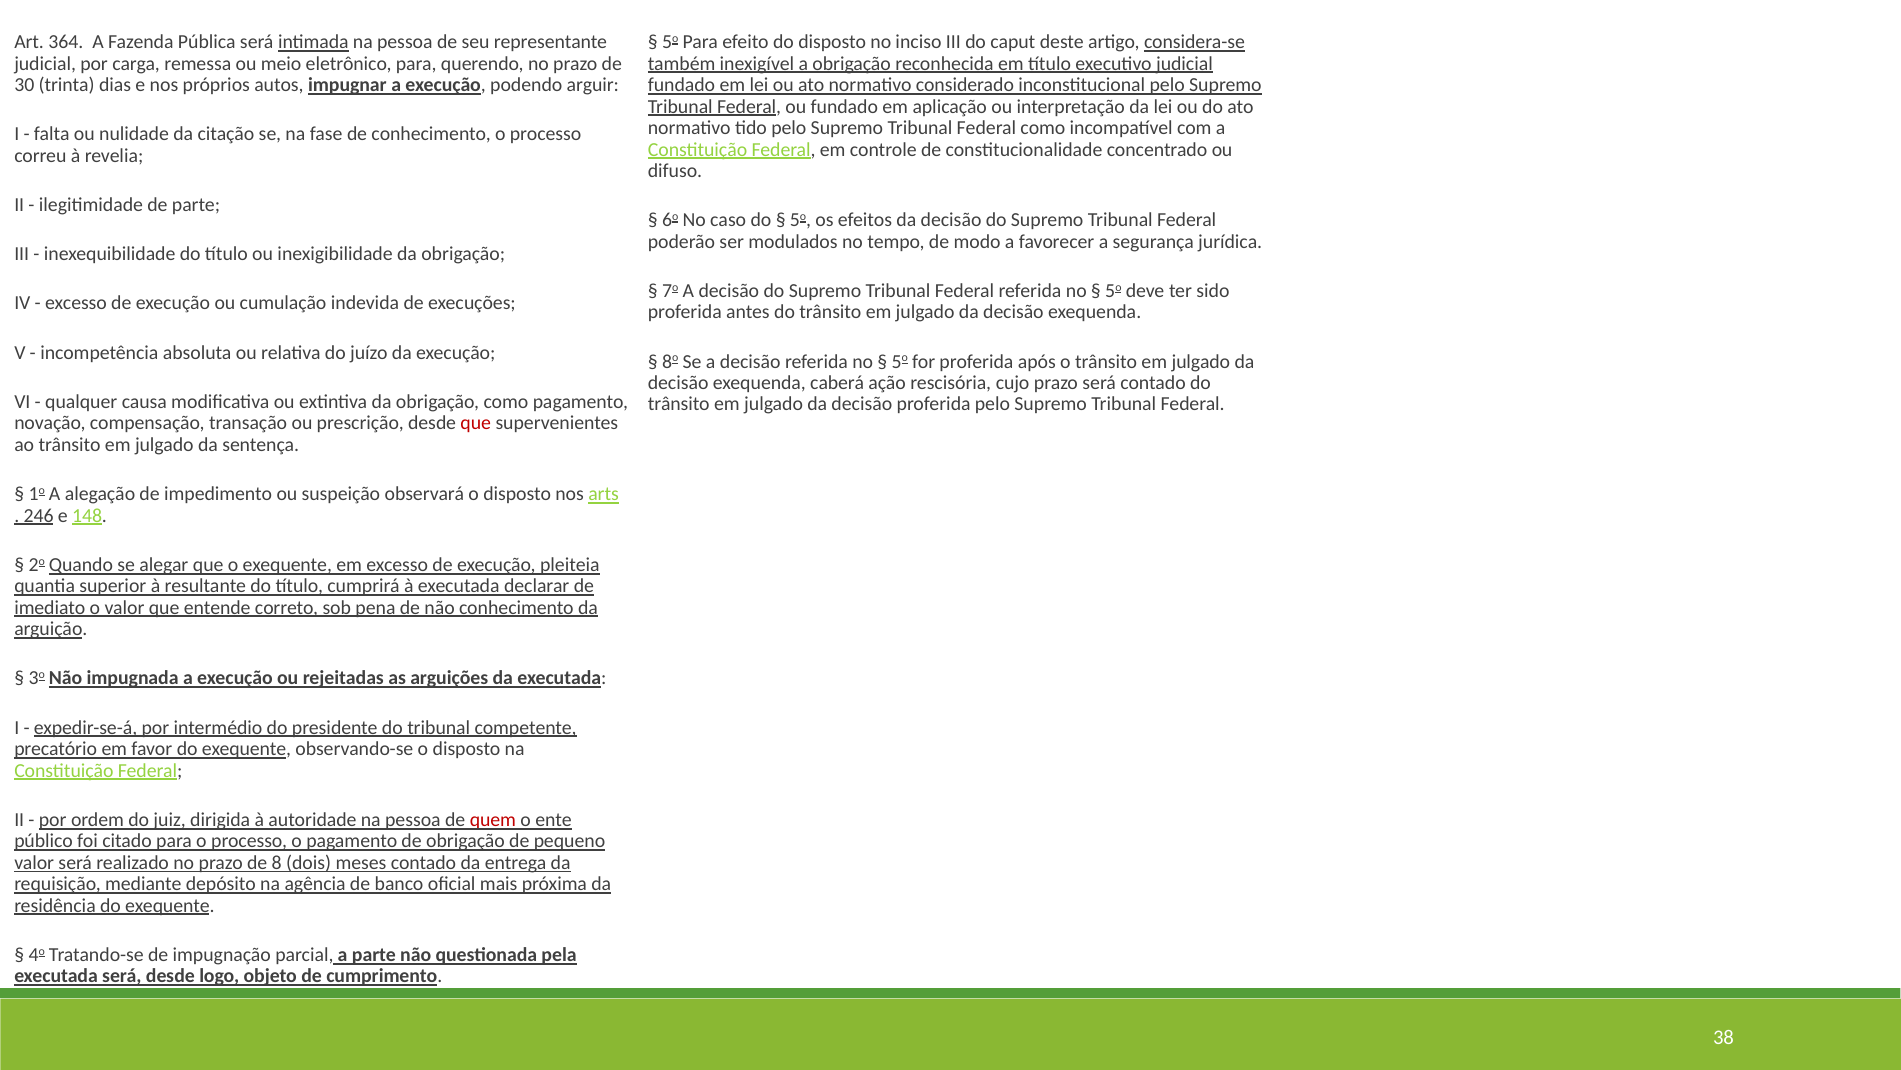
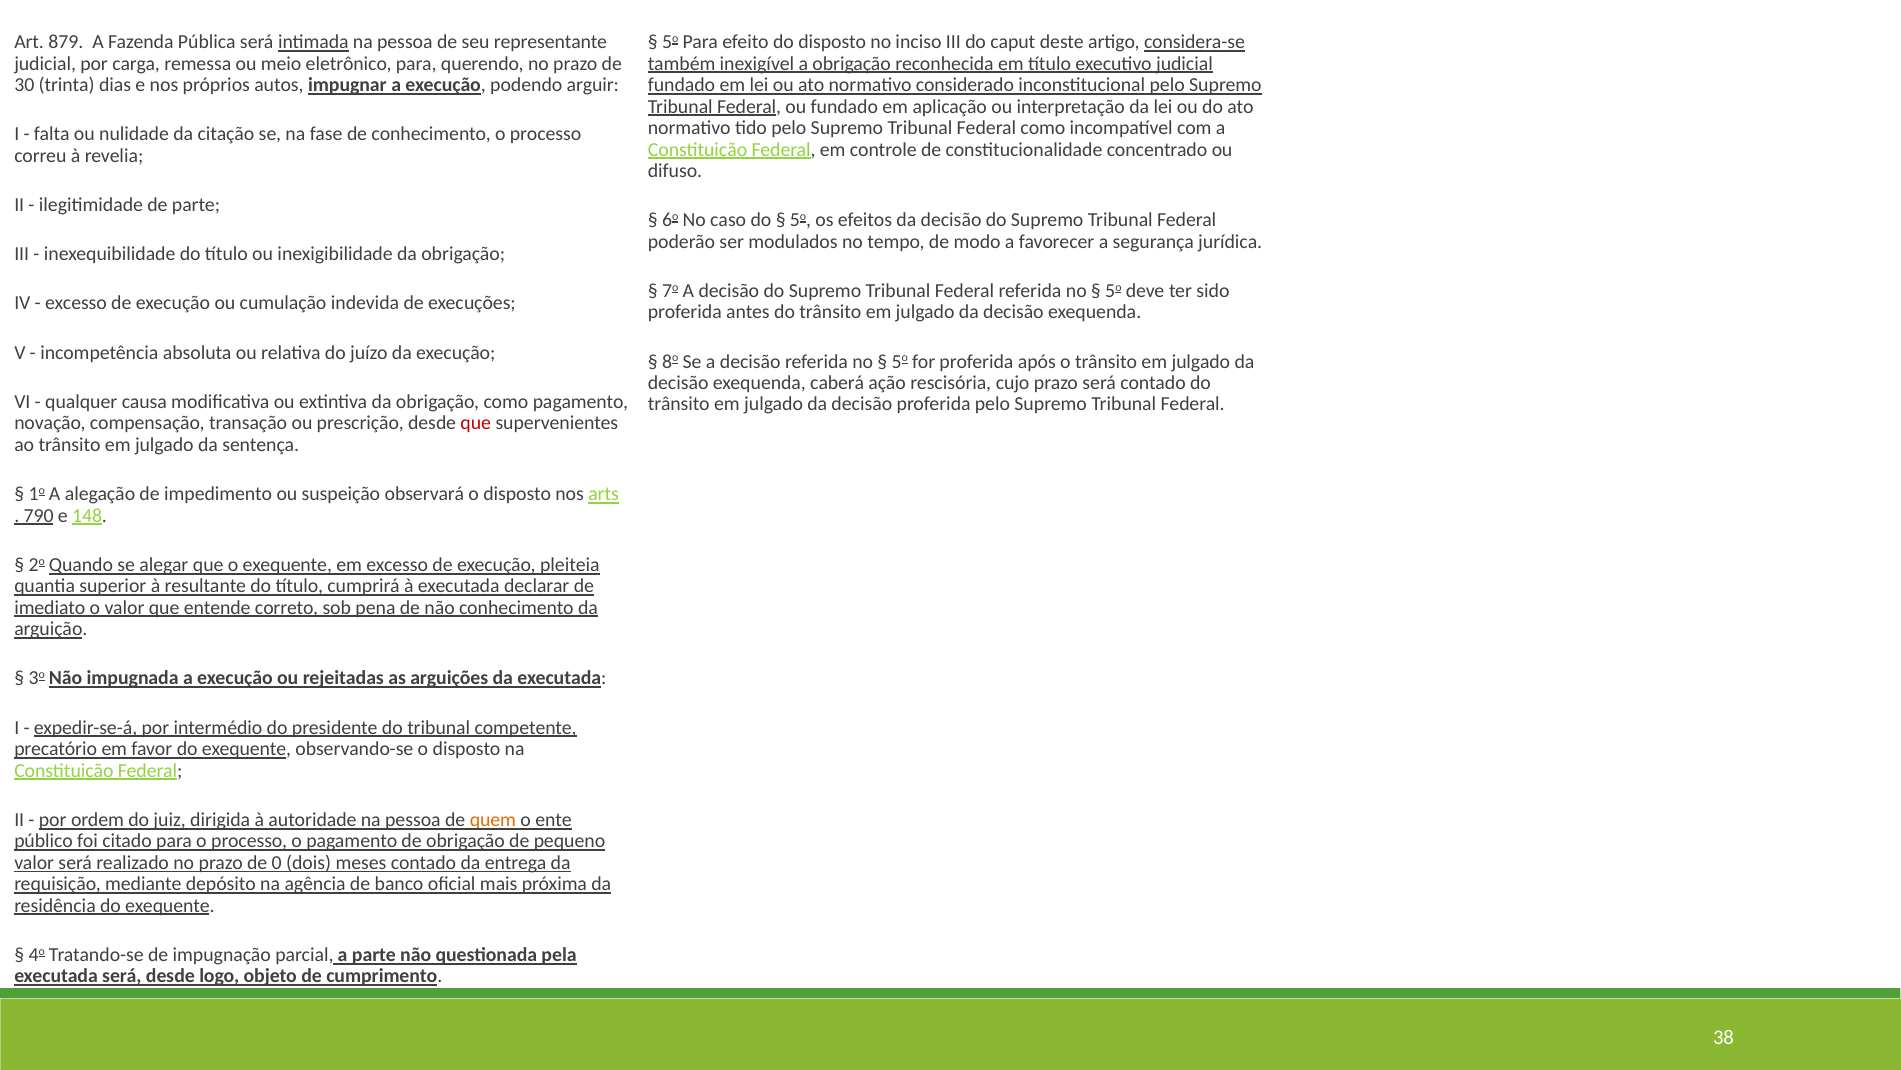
364: 364 -> 879 (66, 42)
246: 246 -> 790 (39, 515)
quem colour: red -> orange (493, 819)
8: 8 -> 0 (277, 862)
